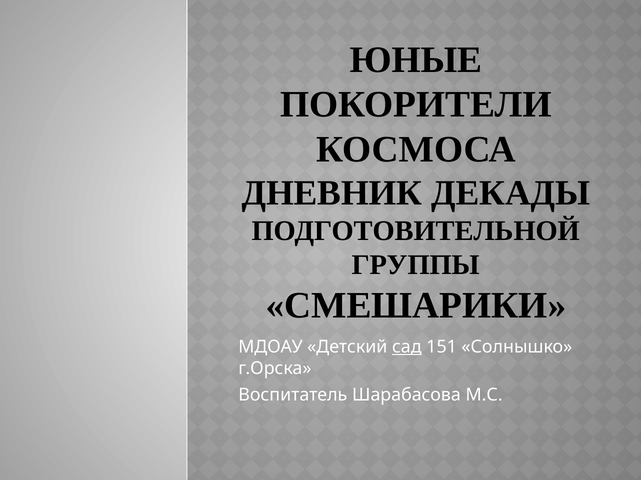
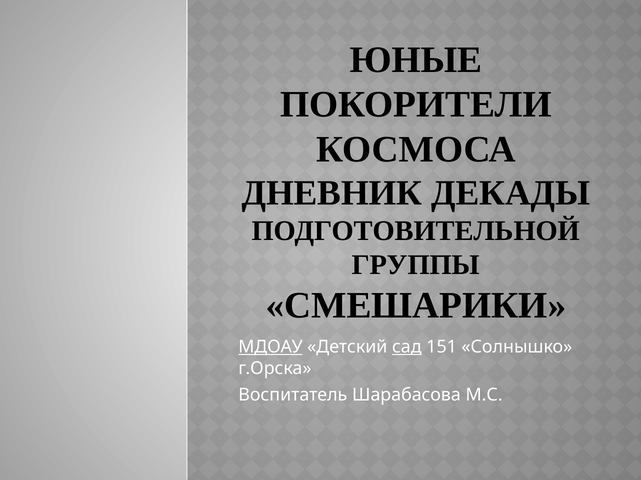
МДОАУ underline: none -> present (271, 347)
